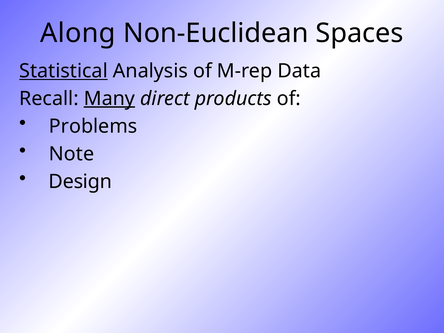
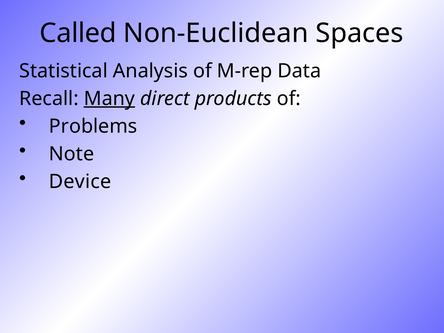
Along: Along -> Called (78, 33)
Statistical underline: present -> none (64, 71)
Design: Design -> Device (80, 181)
